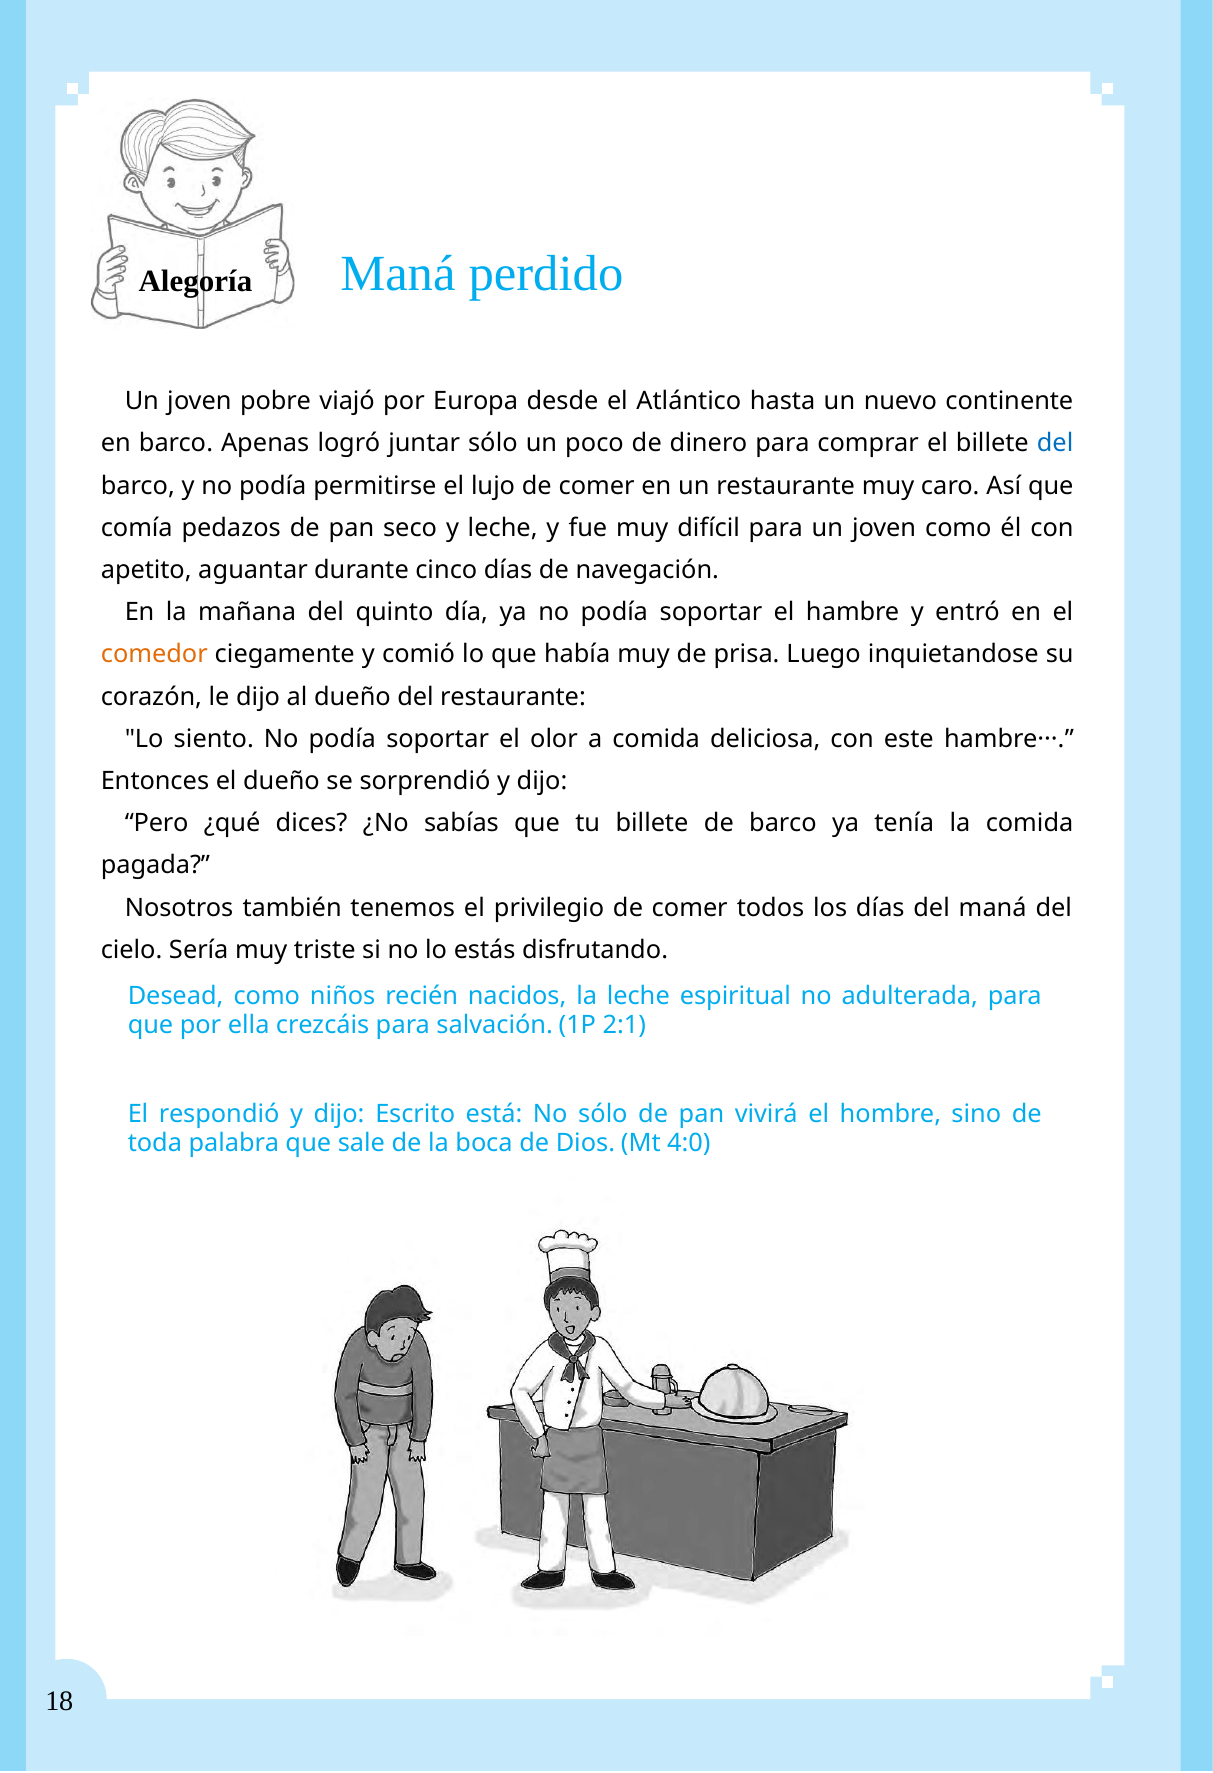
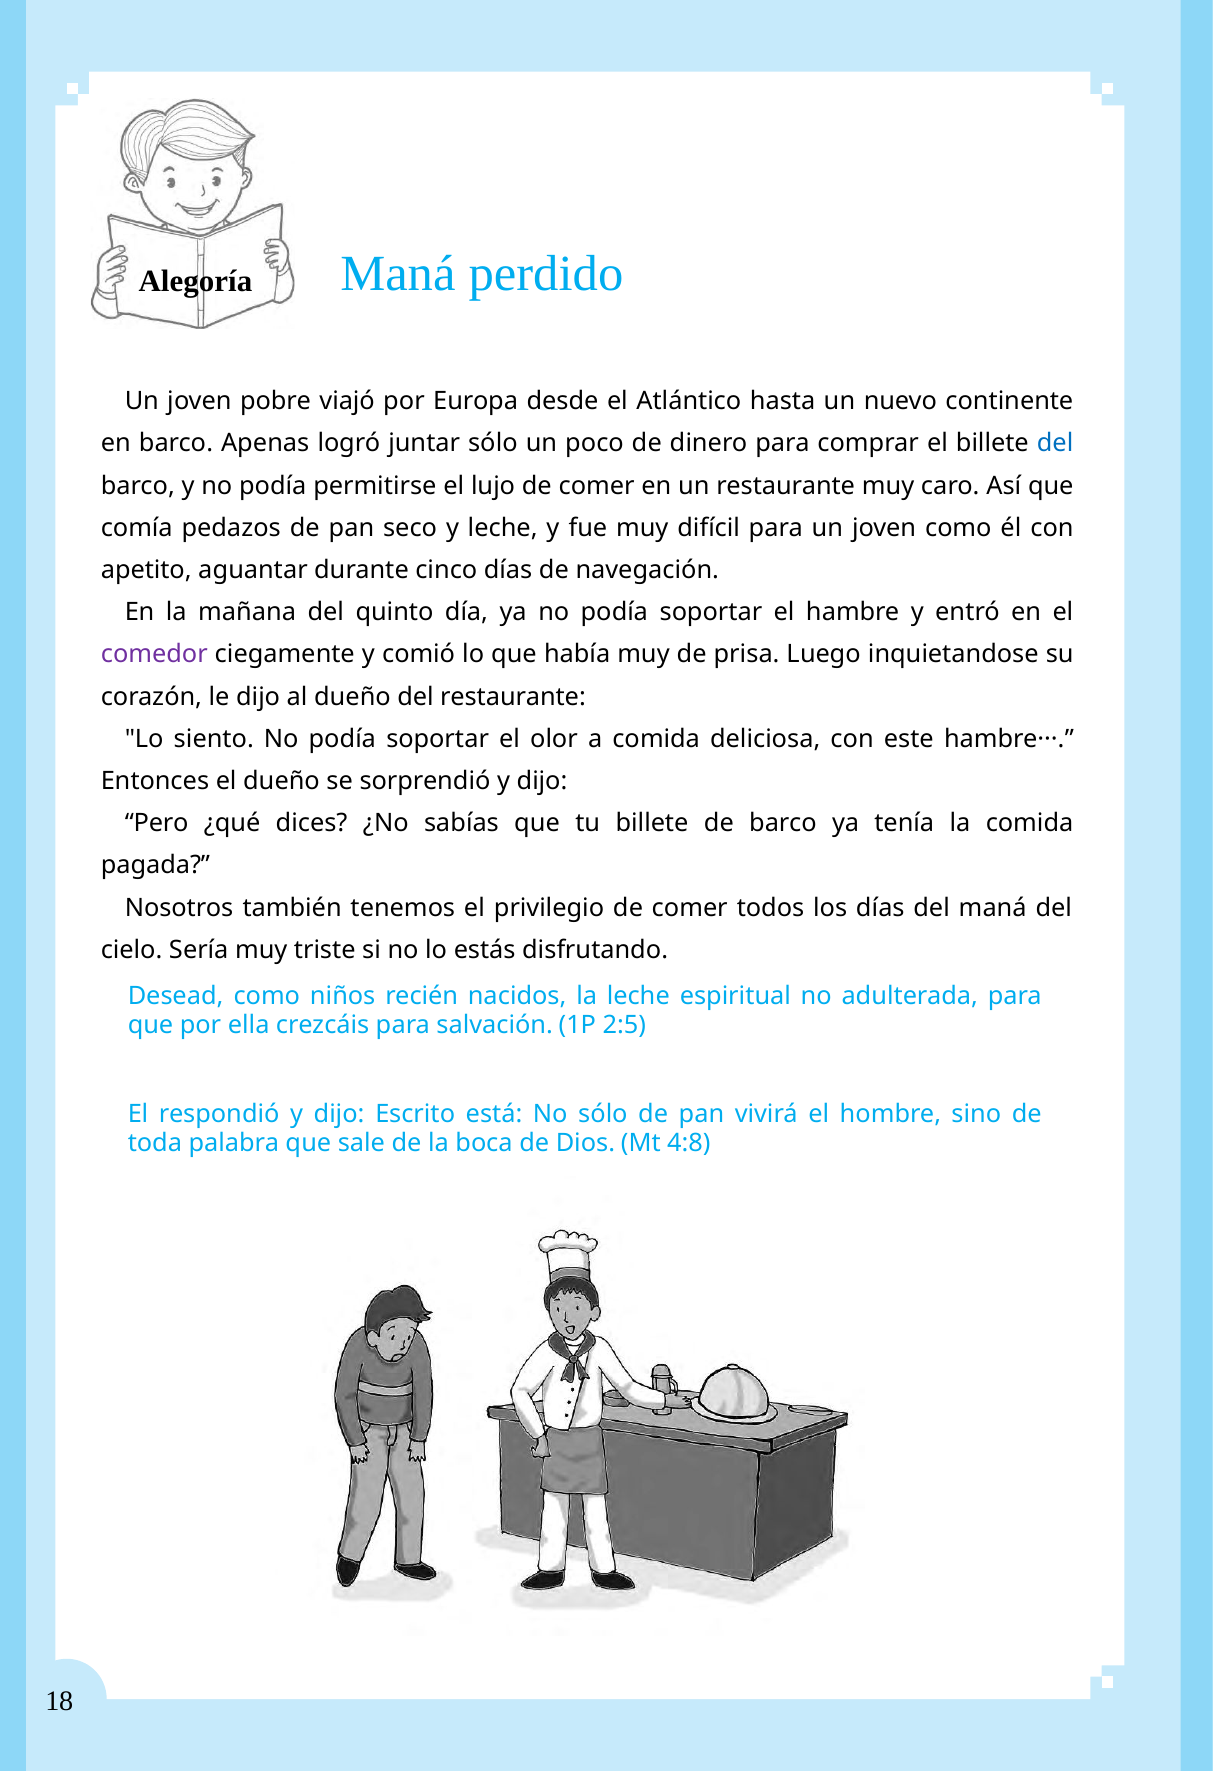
comedor colour: orange -> purple (154, 654)
2:1: 2:1 -> 2:5 (624, 1025)
4:0: 4:0 -> 4:8 (689, 1143)
